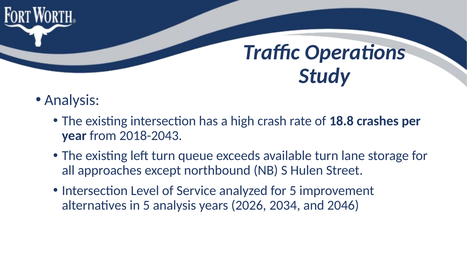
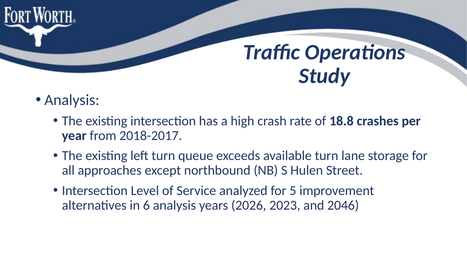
2018-2043: 2018-2043 -> 2018-2017 (151, 136)
in 5: 5 -> 6 (146, 205)
2034: 2034 -> 2023 (285, 205)
